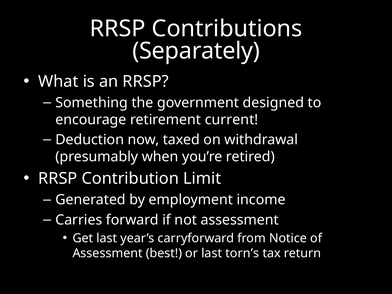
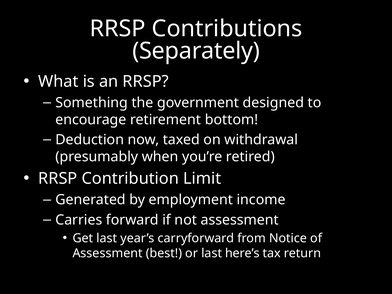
current: current -> bottom (232, 120)
torn’s: torn’s -> here’s (242, 253)
